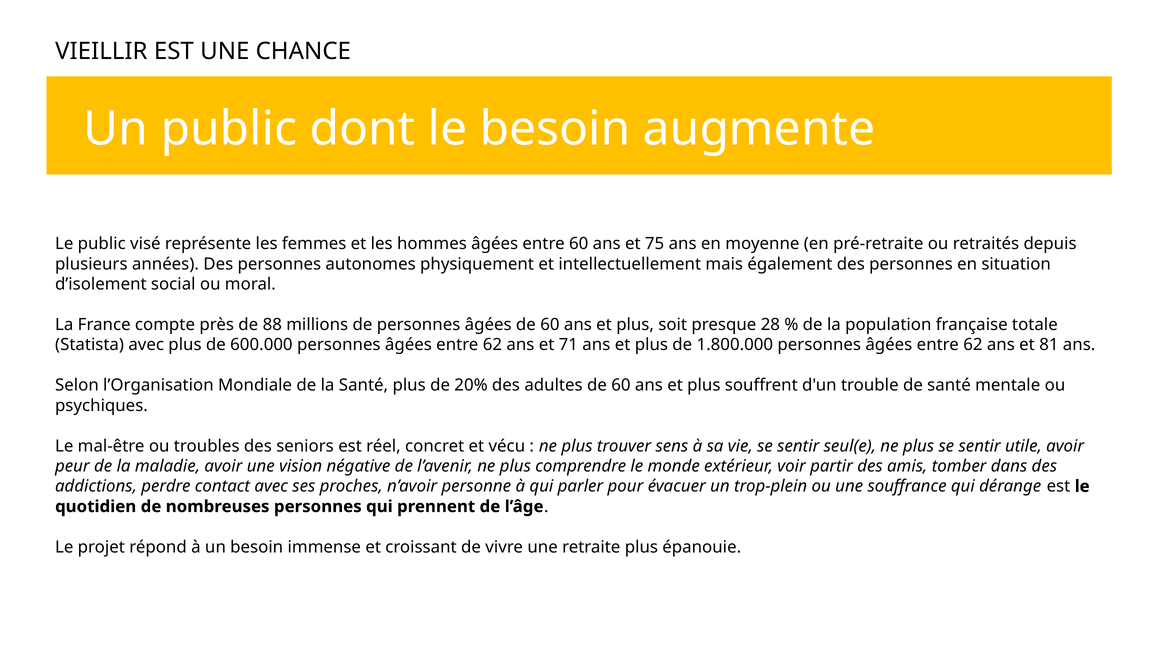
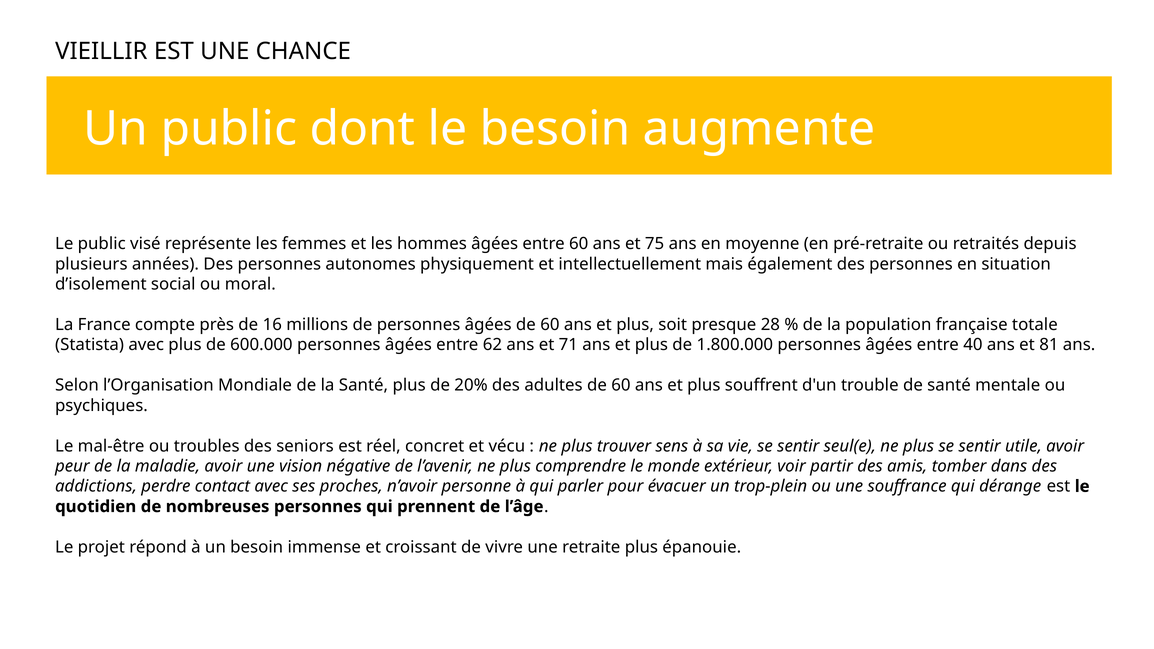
88: 88 -> 16 (272, 325)
62: 62 -> 40 (973, 345)
